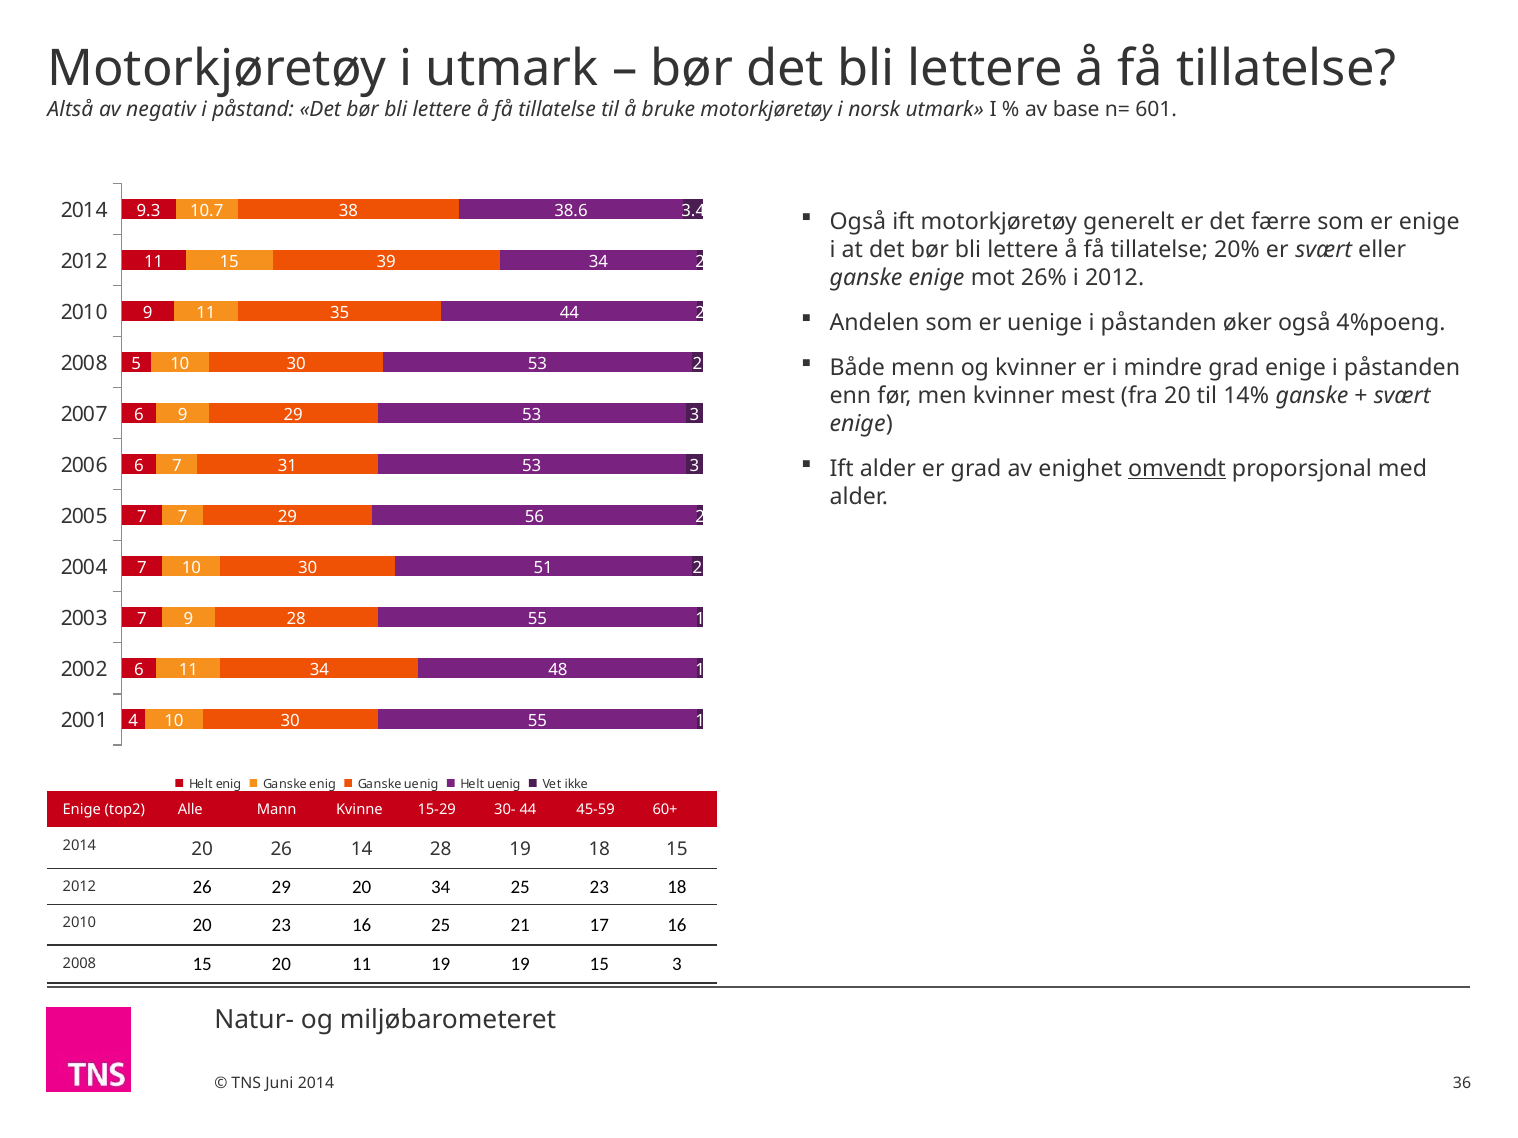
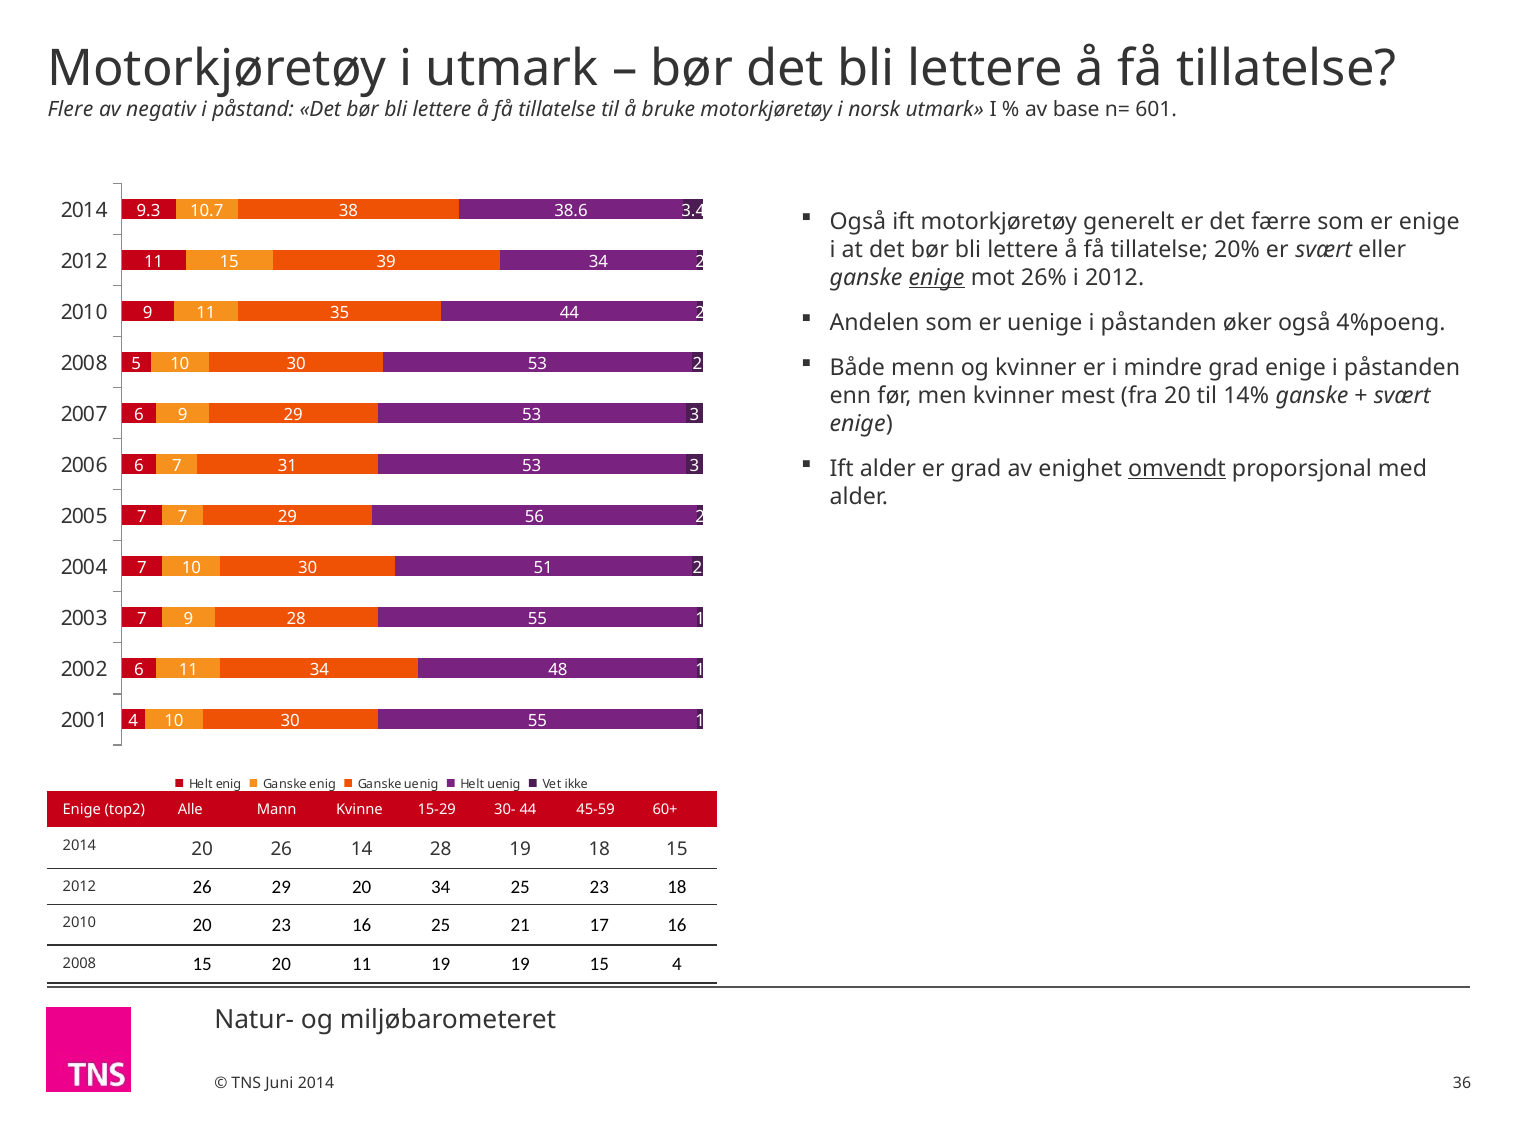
Altså: Altså -> Flere (70, 110)
enige underline: none -> present (937, 278)
15 3: 3 -> 4 (677, 965)
